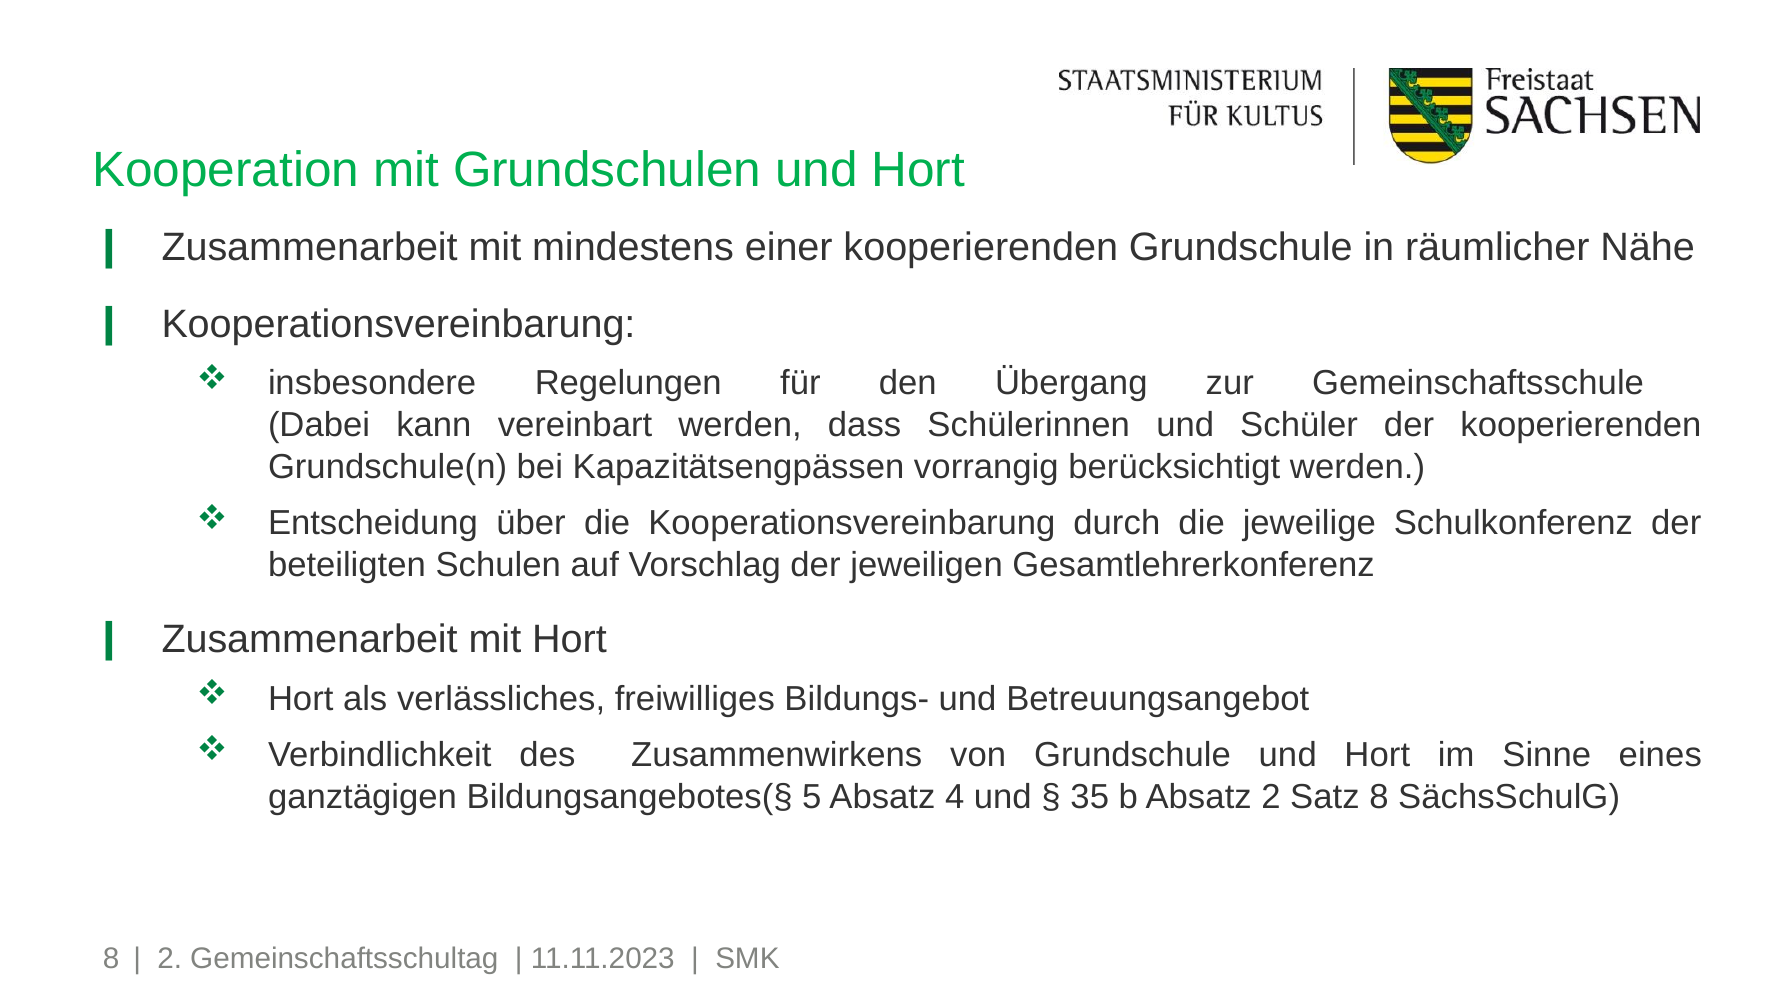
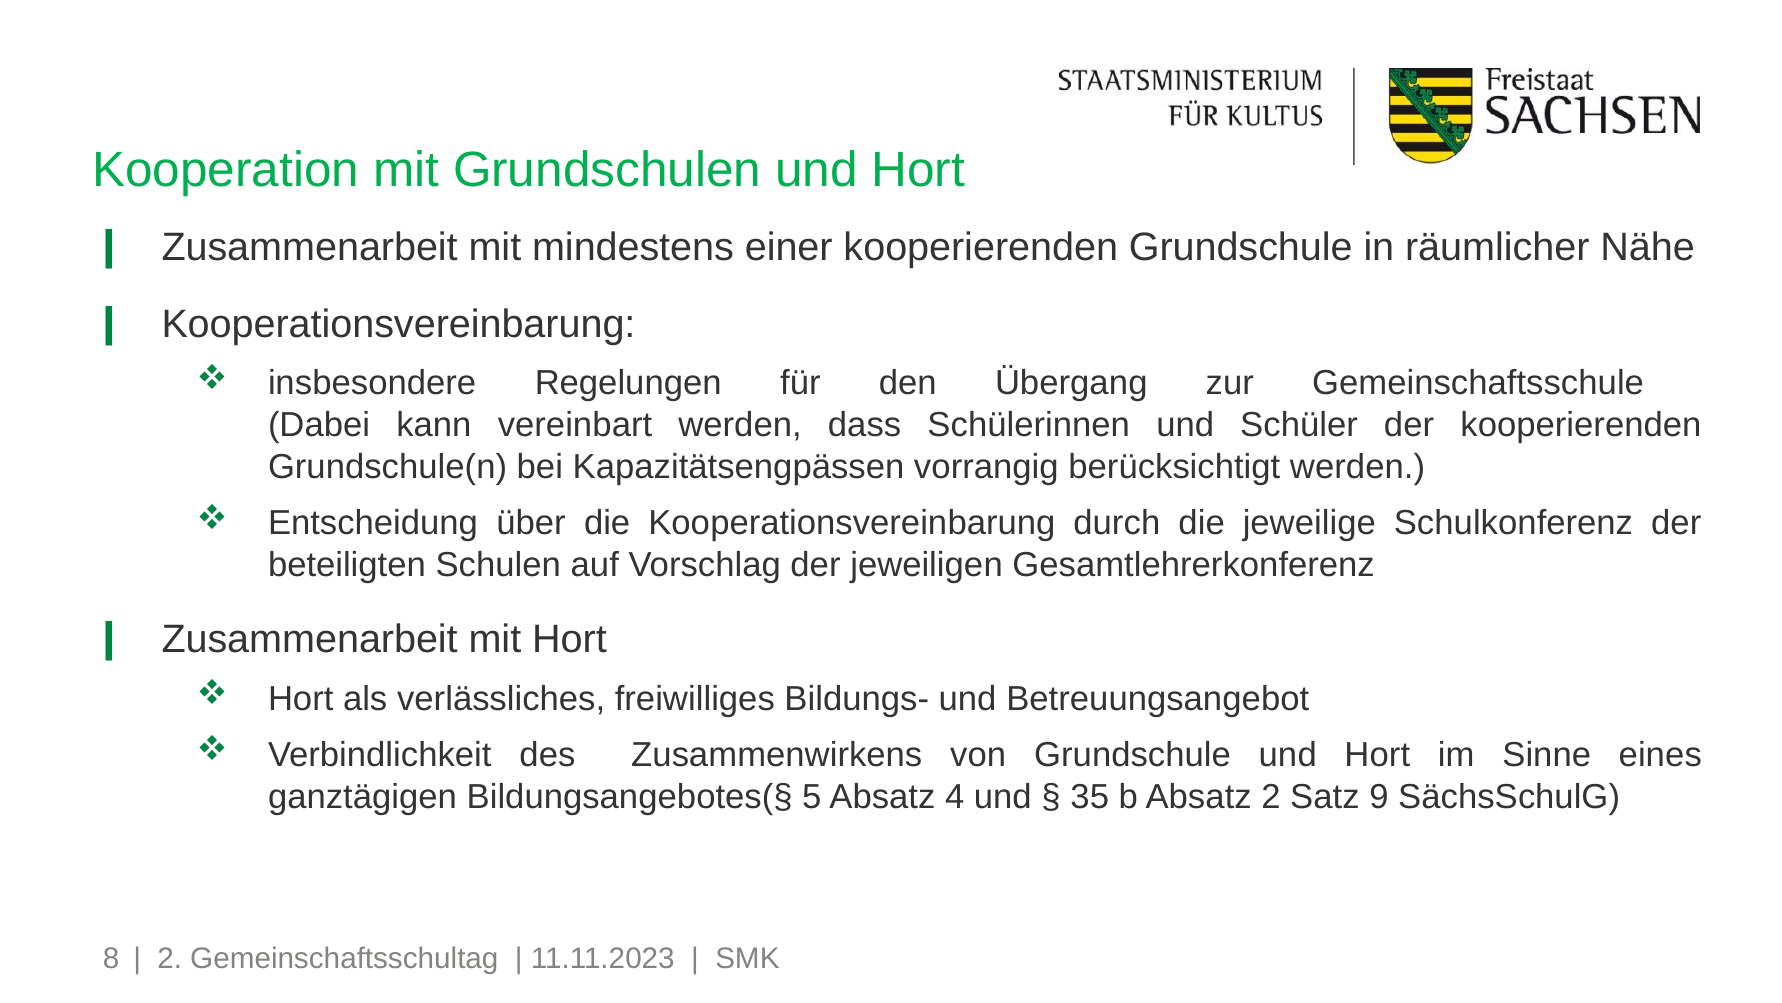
Satz 8: 8 -> 9 (1379, 796)
